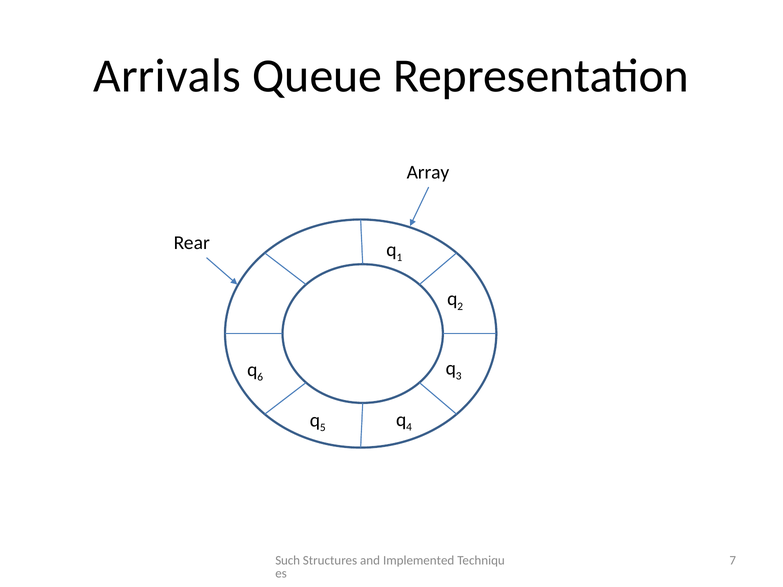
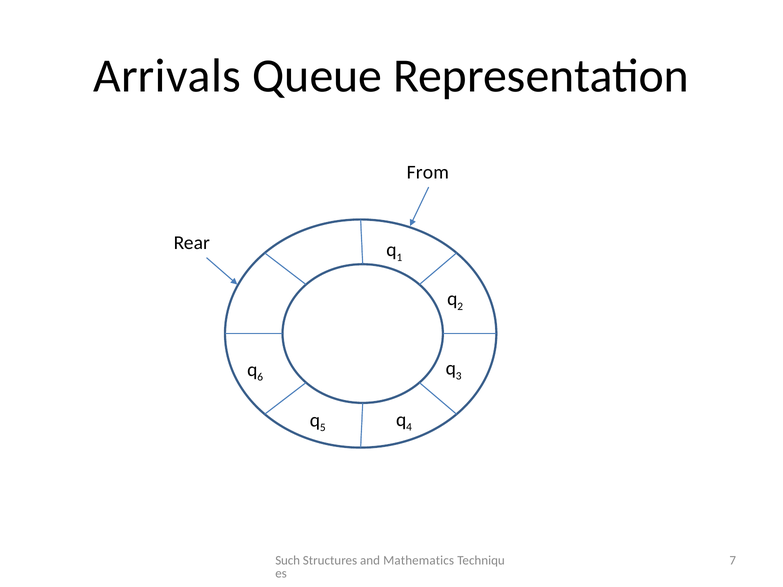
Array: Array -> From (428, 172)
Implemented: Implemented -> Mathematics (419, 561)
